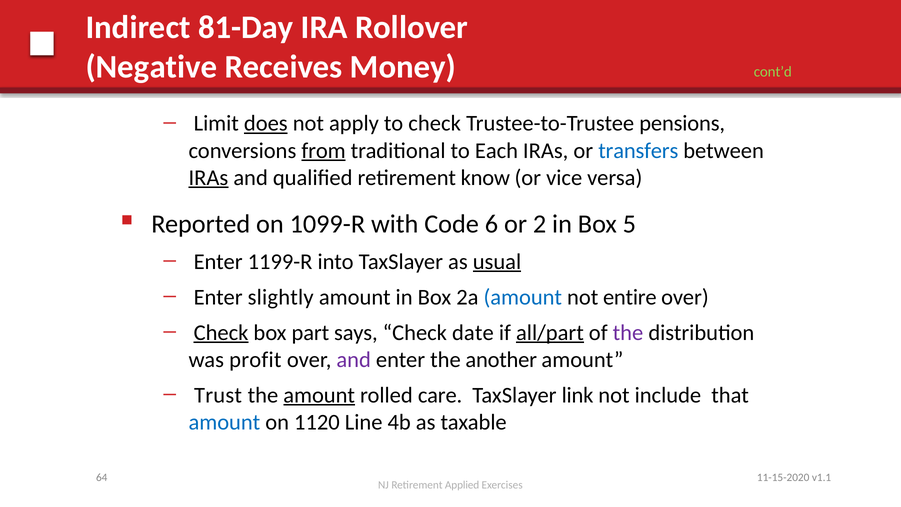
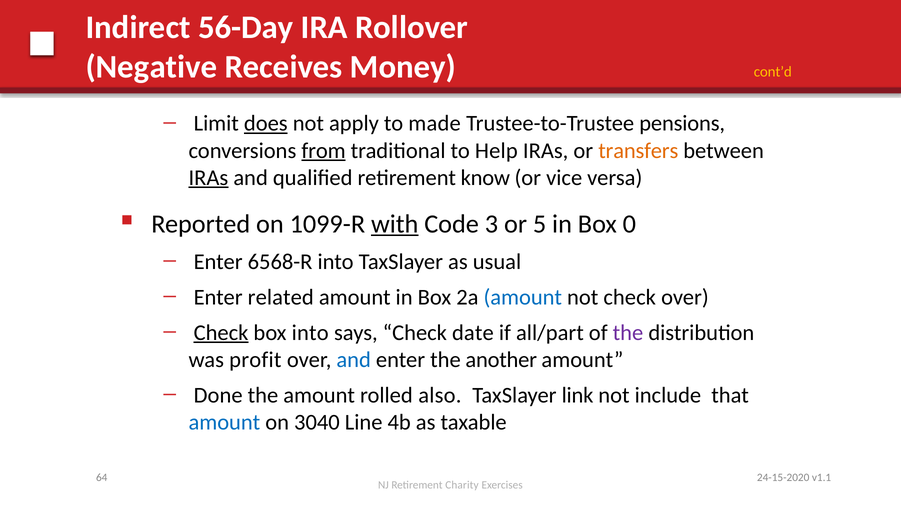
81-Day: 81-Day -> 56-Day (246, 27)
cont’d colour: light green -> yellow (773, 72)
to check: check -> made (435, 123)
Each: Each -> Help (496, 151)
transfers colour: blue -> orange (638, 151)
with underline: none -> present (395, 224)
6: 6 -> 3 (491, 224)
2: 2 -> 5 (540, 224)
5: 5 -> 0 (629, 224)
1199-R: 1199-R -> 6568-R (280, 261)
usual underline: present -> none (497, 261)
slightly: slightly -> related (281, 297)
not entire: entire -> check (630, 297)
box part: part -> into (310, 332)
all/part underline: present -> none (550, 332)
and colour: purple -> blue (354, 359)
Trust: Trust -> Done (218, 395)
amount underline: present -> none (319, 395)
care: care -> also (440, 395)
1120: 1120 -> 3040 (317, 422)
11-15-2020: 11-15-2020 -> 24-15-2020 (783, 477)
Applied: Applied -> Charity (462, 485)
